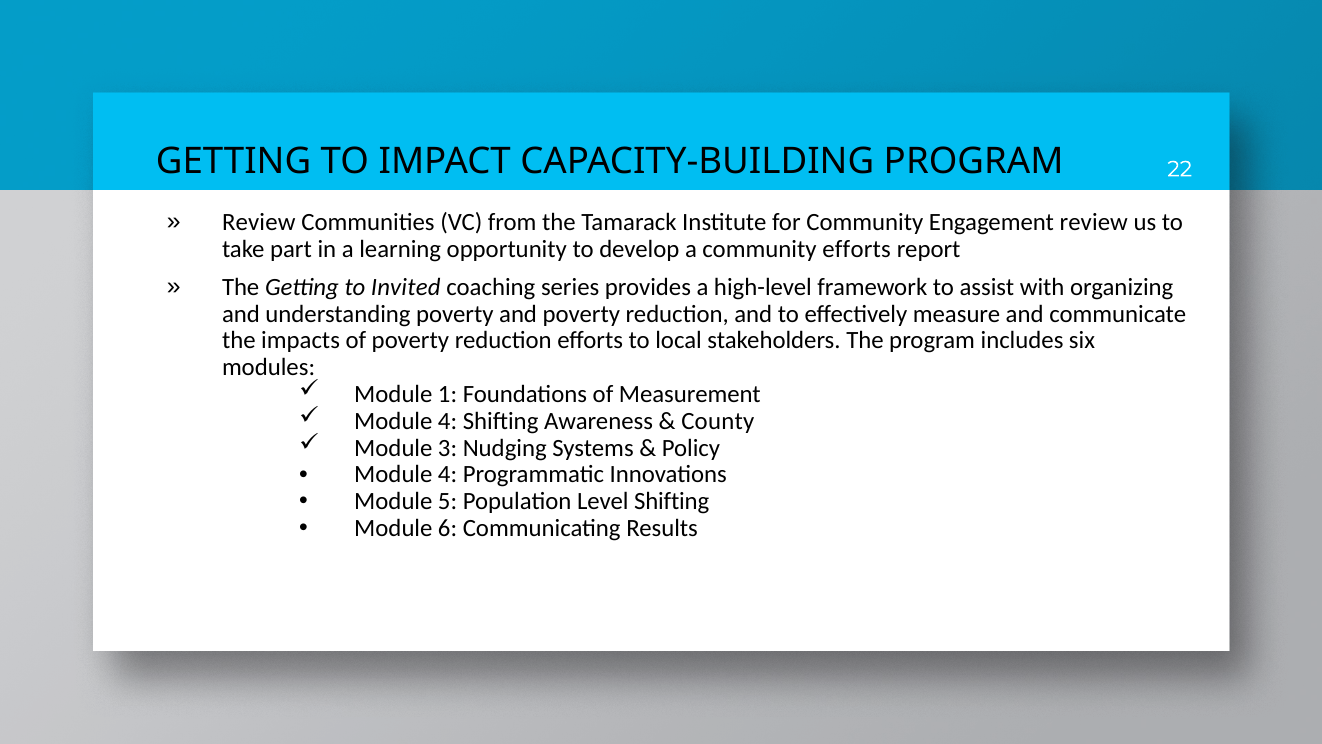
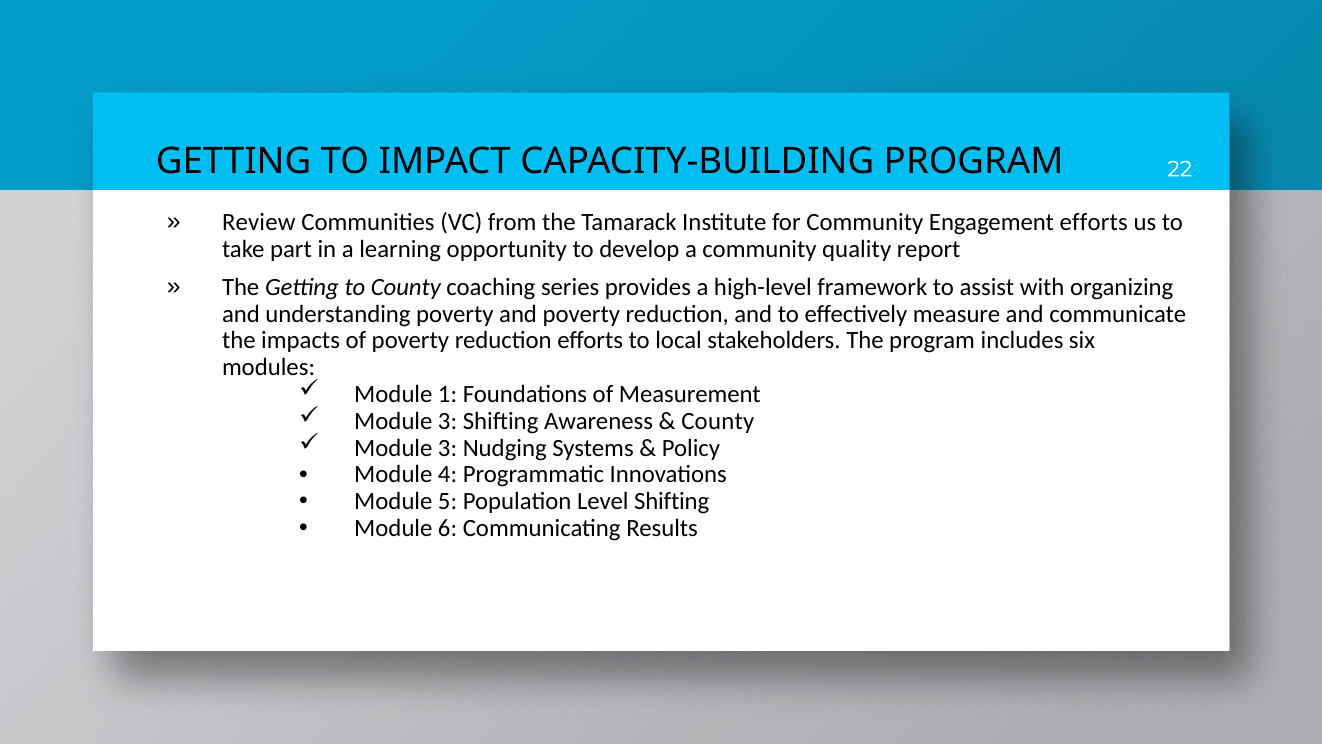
Engagement review: review -> efforts (1094, 223)
community efforts: efforts -> quality (857, 249)
to Invited: Invited -> County (406, 287)
4: 4 -> 3 (448, 421)
